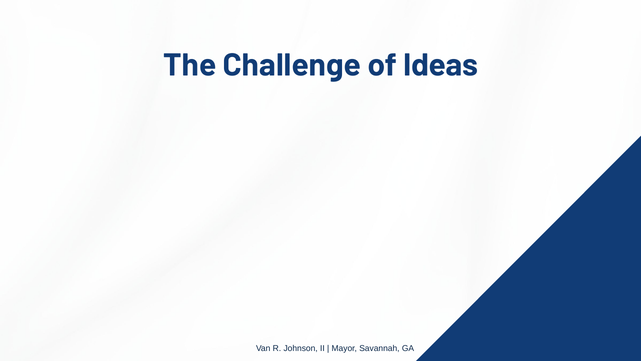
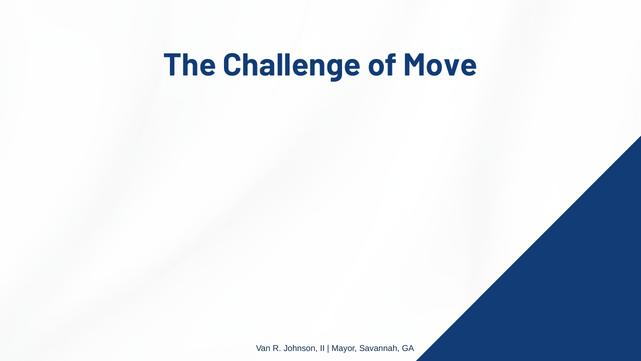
Ideas: Ideas -> Move (440, 65)
